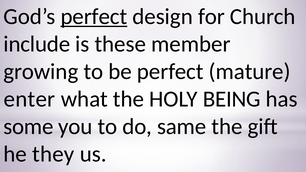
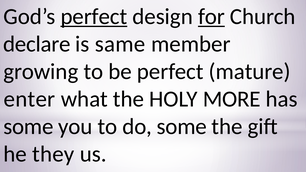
for underline: none -> present (211, 17)
include: include -> declare (37, 44)
these: these -> same (120, 44)
BEING: BEING -> MORE (232, 99)
do same: same -> some (182, 127)
